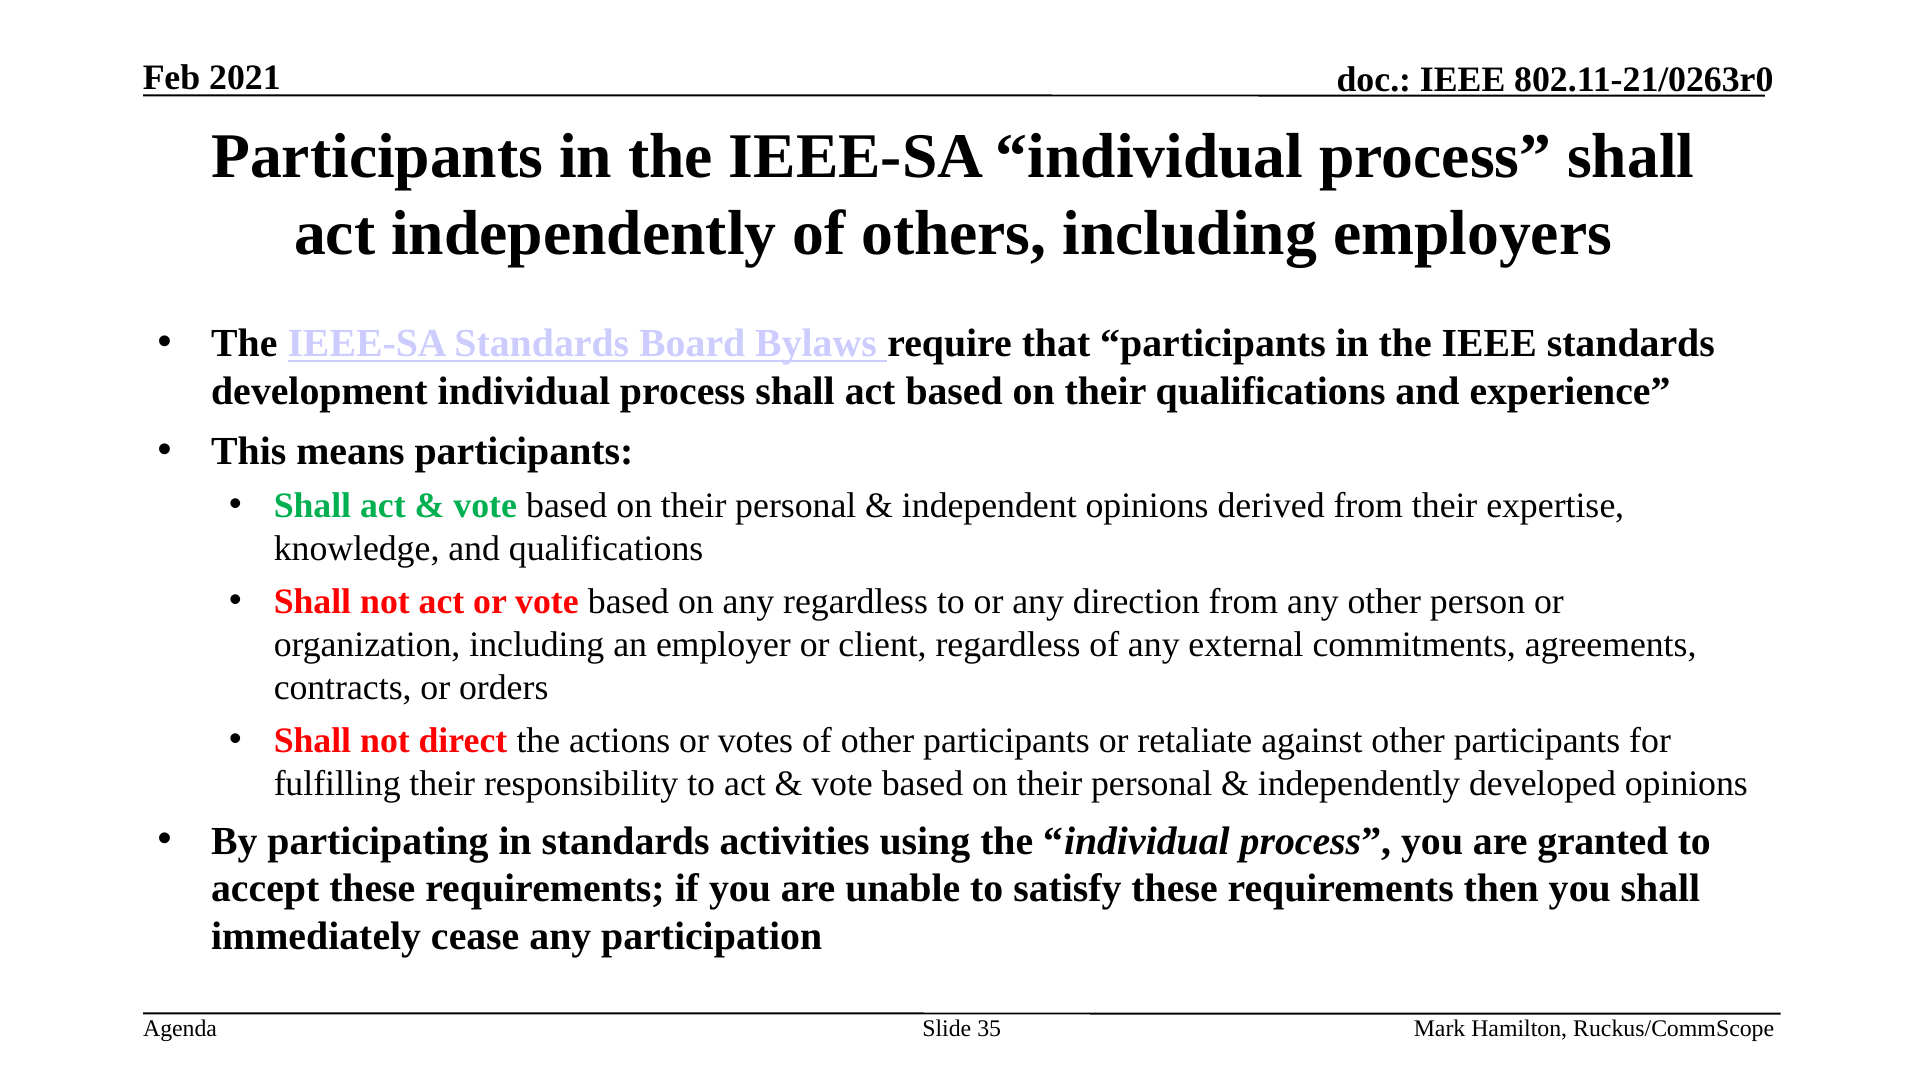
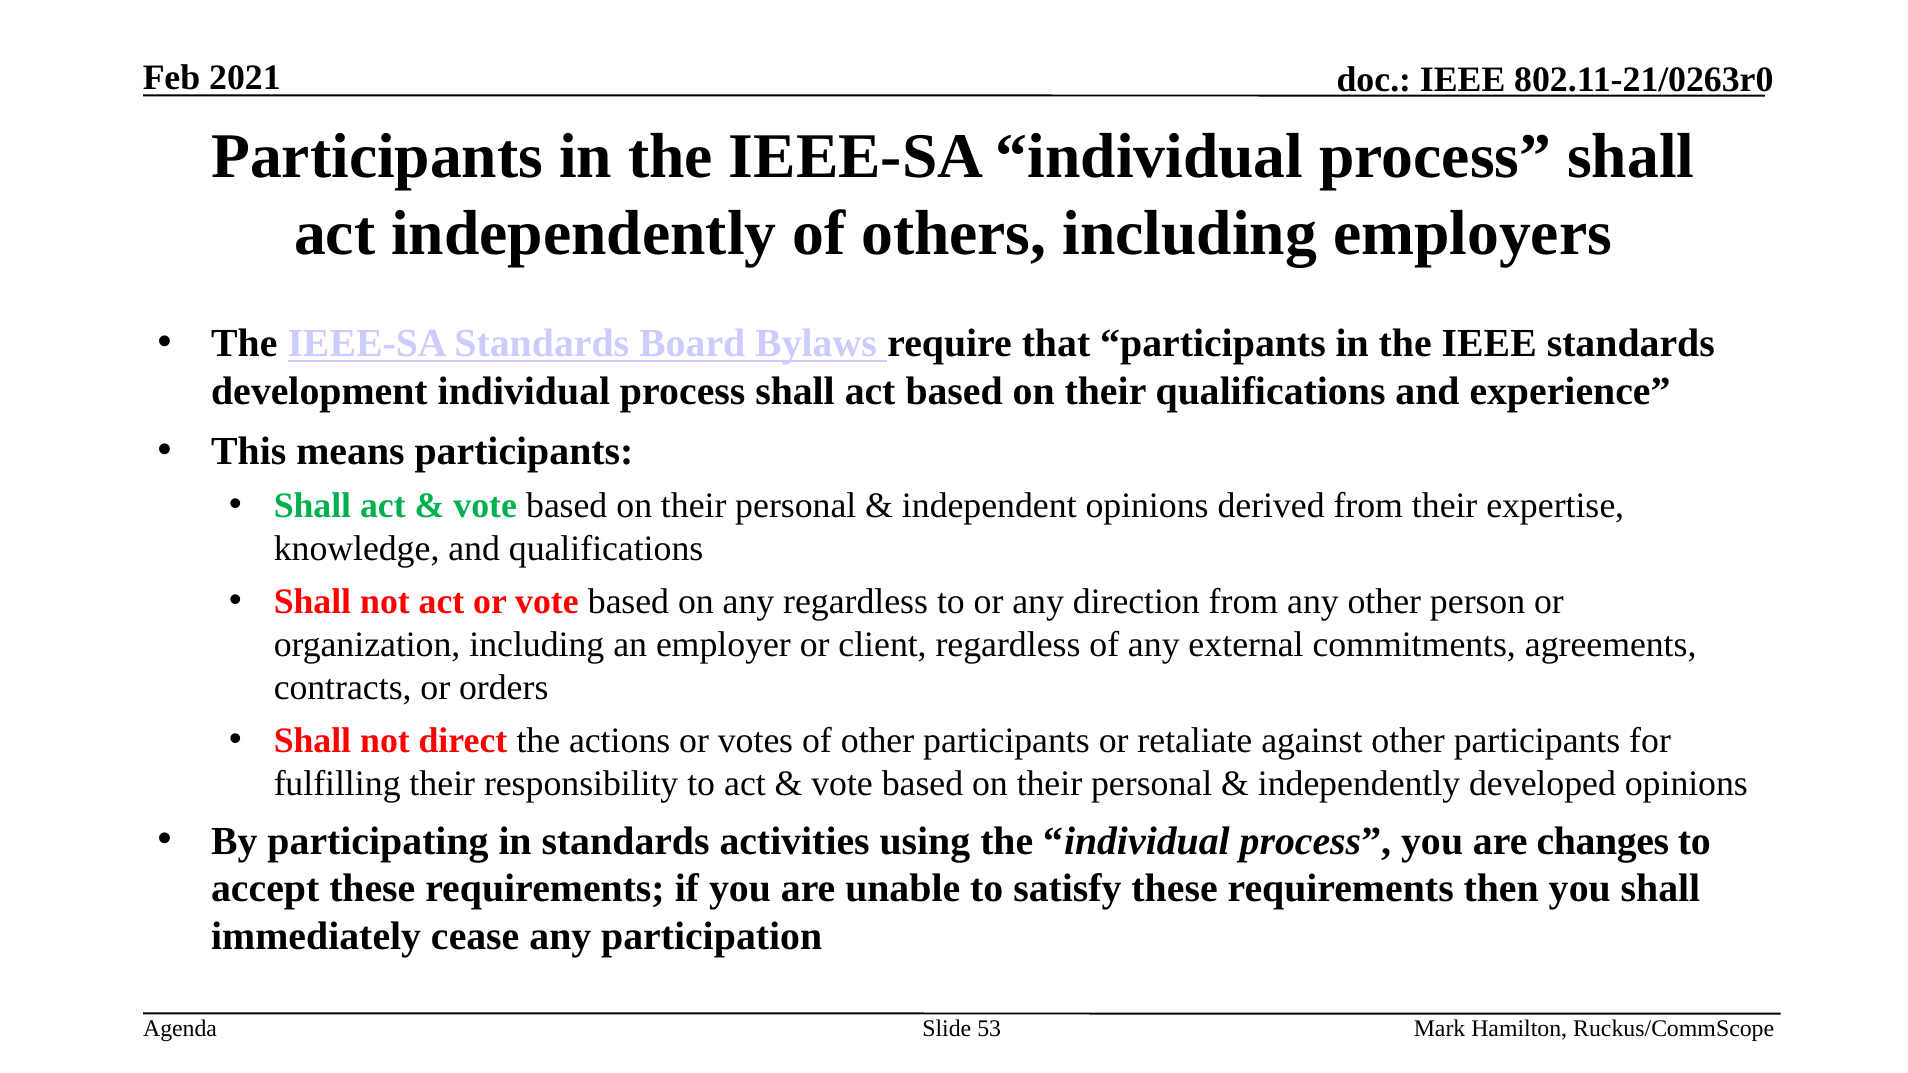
granted: granted -> changes (1603, 841)
35: 35 -> 53 (989, 1029)
